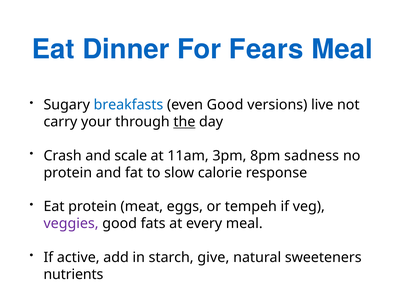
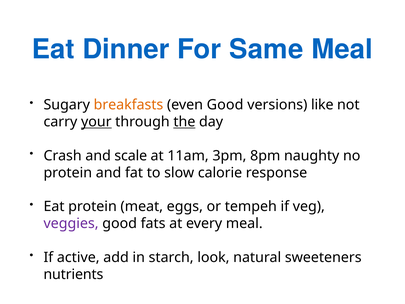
Fears: Fears -> Same (266, 49)
breakfasts colour: blue -> orange (128, 105)
live: live -> like (322, 105)
your underline: none -> present (96, 122)
sadness: sadness -> naughty (312, 156)
give: give -> look (213, 257)
